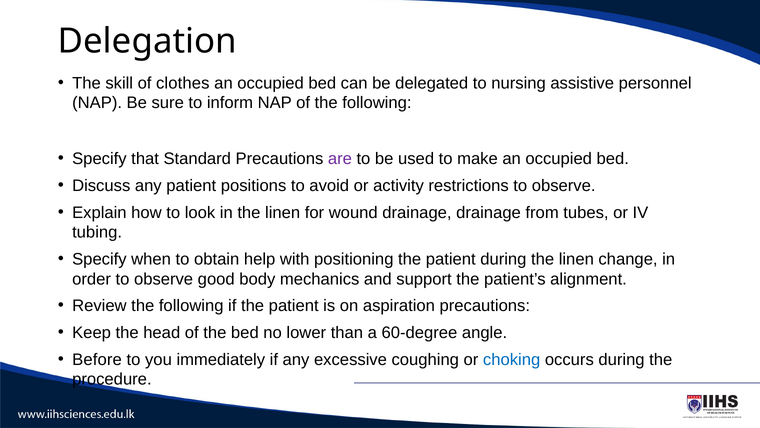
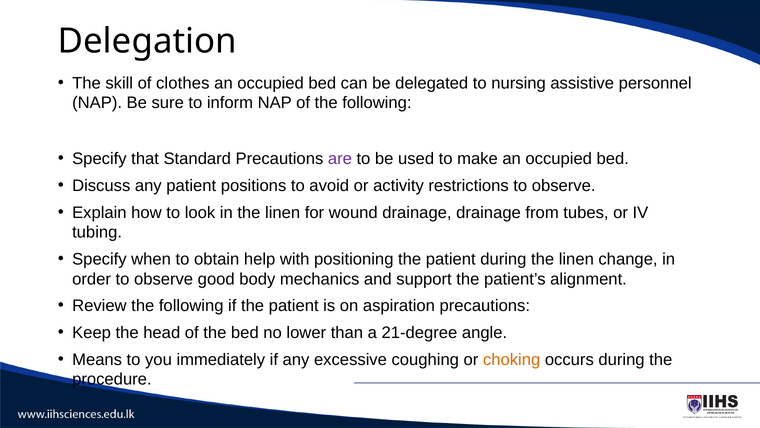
60-degree: 60-degree -> 21-degree (419, 332)
Before: Before -> Means (97, 359)
choking colour: blue -> orange (512, 359)
